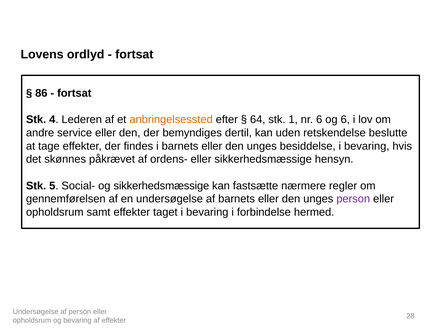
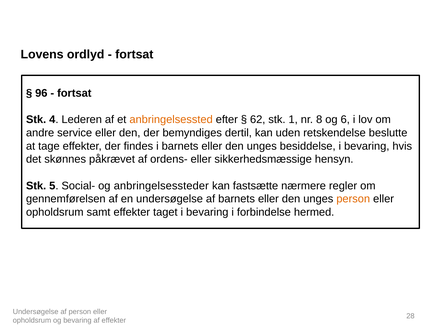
86: 86 -> 96 (41, 93)
64: 64 -> 62 (258, 119)
nr 6: 6 -> 8 (319, 119)
og sikkerhedsmæssige: sikkerhedsmæssige -> anbringelsessteder (161, 186)
person colour: purple -> orange (353, 199)
